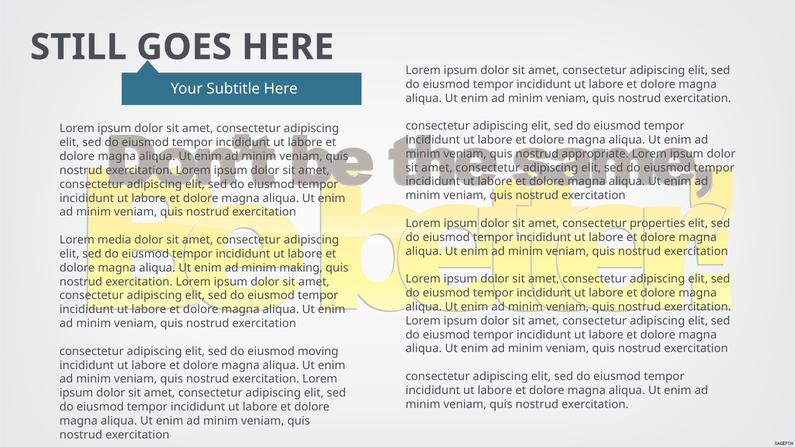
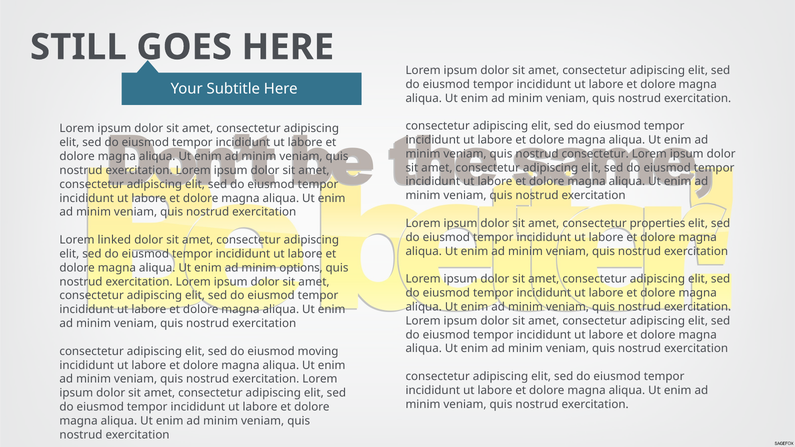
nostrud appropriate: appropriate -> consectetur (595, 154)
media: media -> linked (114, 240)
making: making -> options (301, 268)
